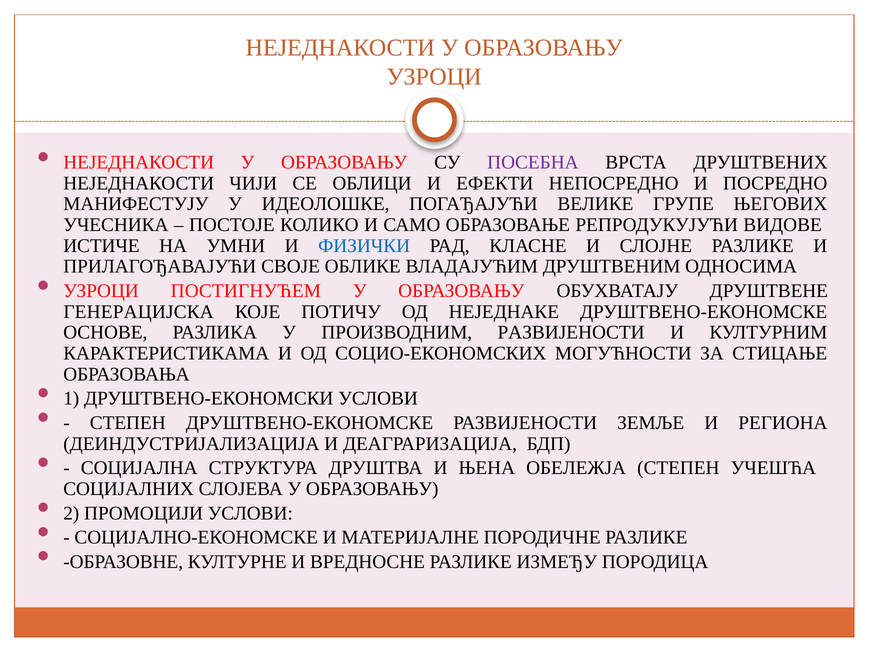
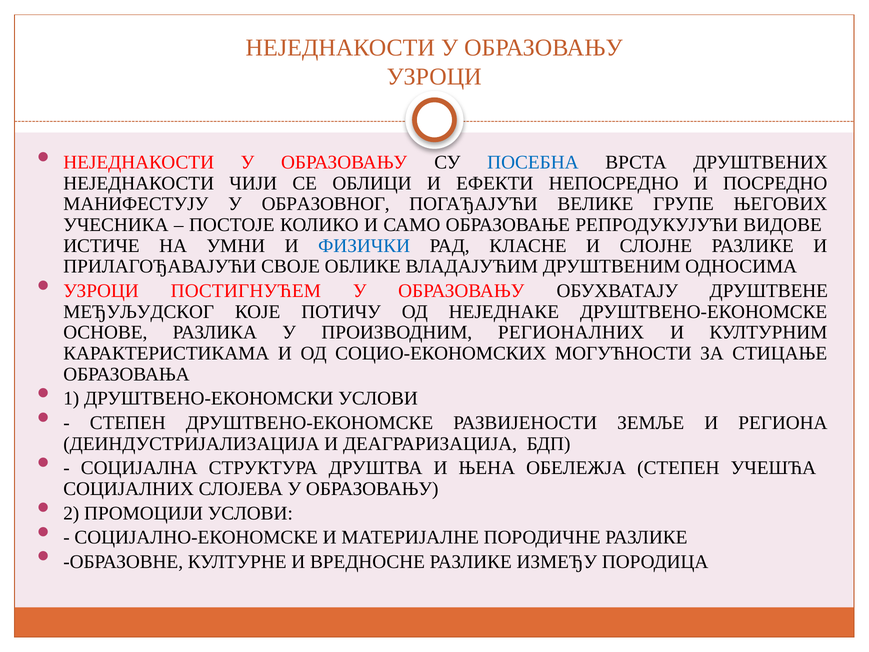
ПОСЕБНА colour: purple -> blue (533, 162)
ИДЕОЛОШКЕ: ИДЕОЛОШКЕ -> ОБРАЗОВНОГ (326, 204)
ГЕНЕРАЦИЈСКА: ГЕНЕРАЦИЈСКА -> МЕЂУЉУДСКОГ (139, 312)
ПРОИЗВОДНИМ РАЗВИЈЕНОСТИ: РАЗВИЈЕНОСТИ -> РЕГИОНАЛНИХ (571, 332)
